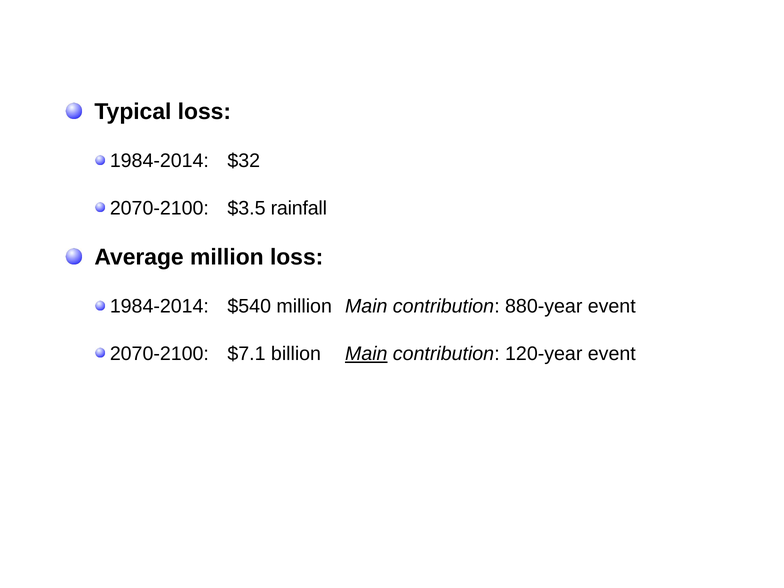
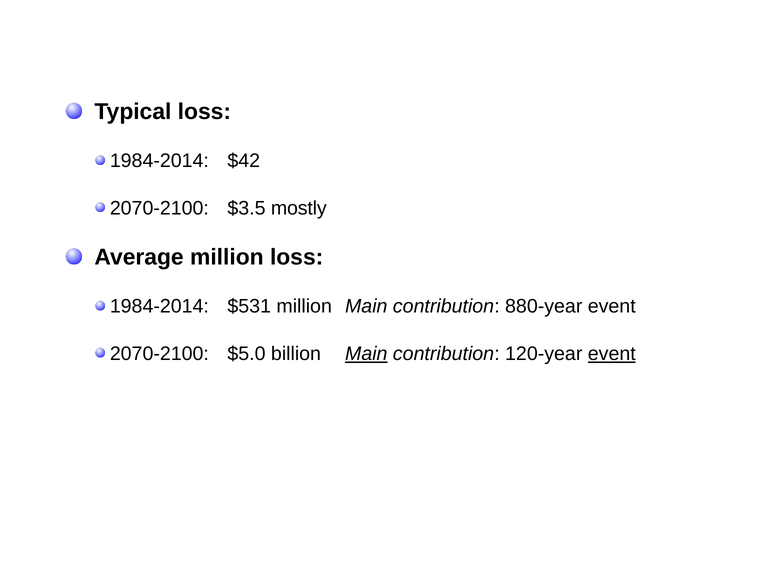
$32: $32 -> $42 (244, 161)
rainfall: rainfall -> mostly (299, 208)
$540: $540 -> $531 (249, 306)
$7.1: $7.1 -> $5.0 (247, 354)
event underline: none -> present (612, 354)
